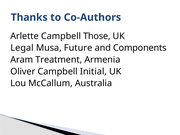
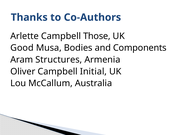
Legal: Legal -> Good (22, 48)
Future: Future -> Bodies (78, 48)
Treatment: Treatment -> Structures (59, 60)
